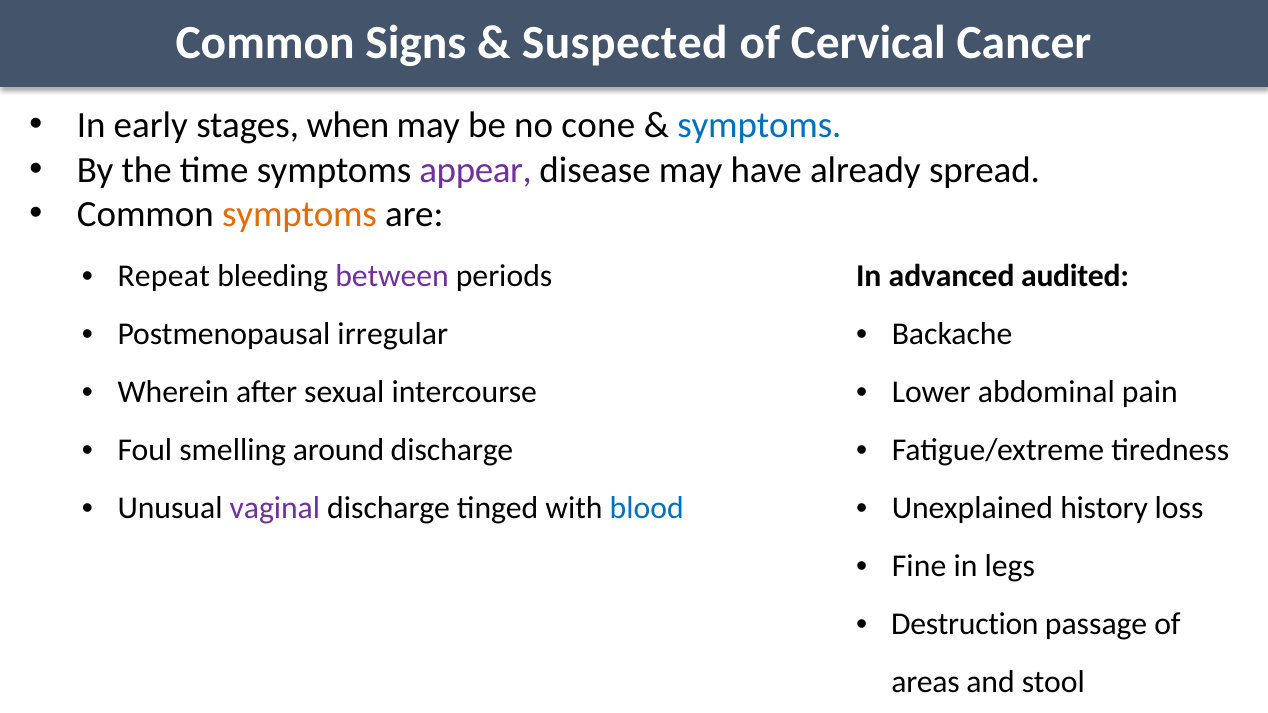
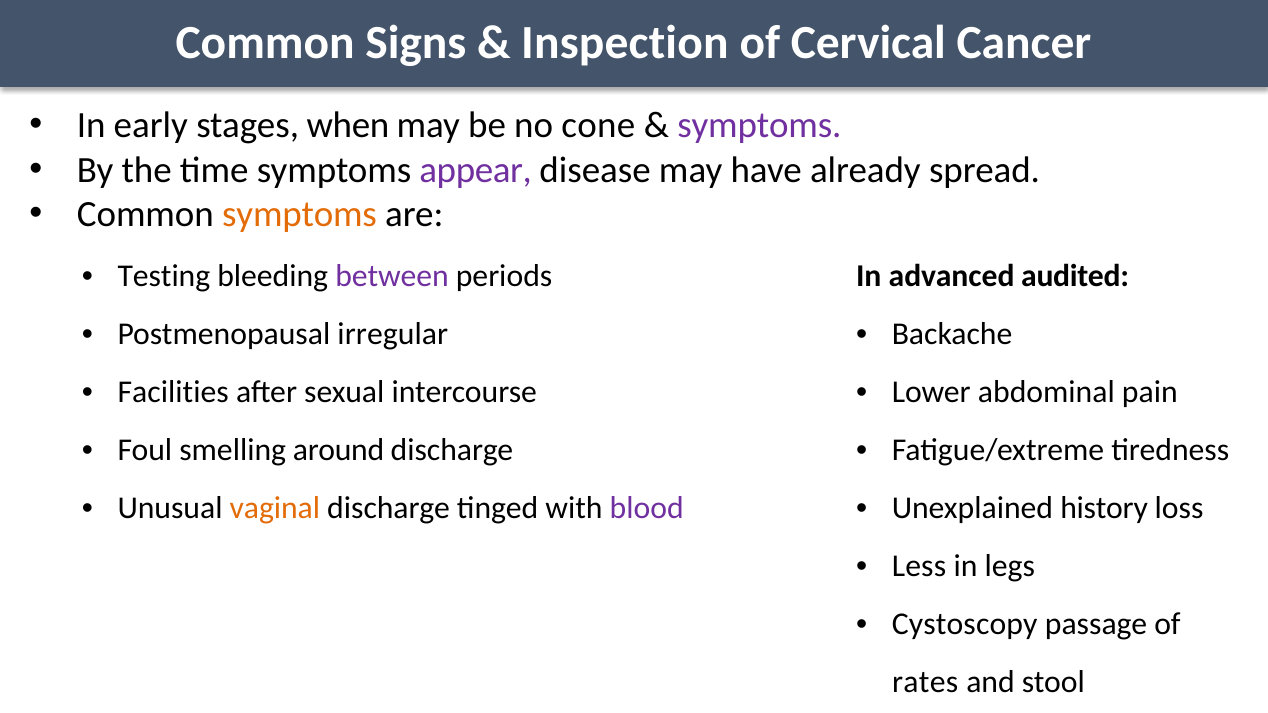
Suspected: Suspected -> Inspection (625, 43)
symptoms colour: blue -> purple (759, 126)
Repeat: Repeat -> Testing (164, 276)
Wherein: Wherein -> Facilities (173, 392)
vaginal colour: purple -> orange (275, 508)
blood colour: blue -> purple (647, 508)
Fine: Fine -> Less (919, 566)
Destruction: Destruction -> Cystoscopy (965, 624)
areas: areas -> rates (925, 682)
